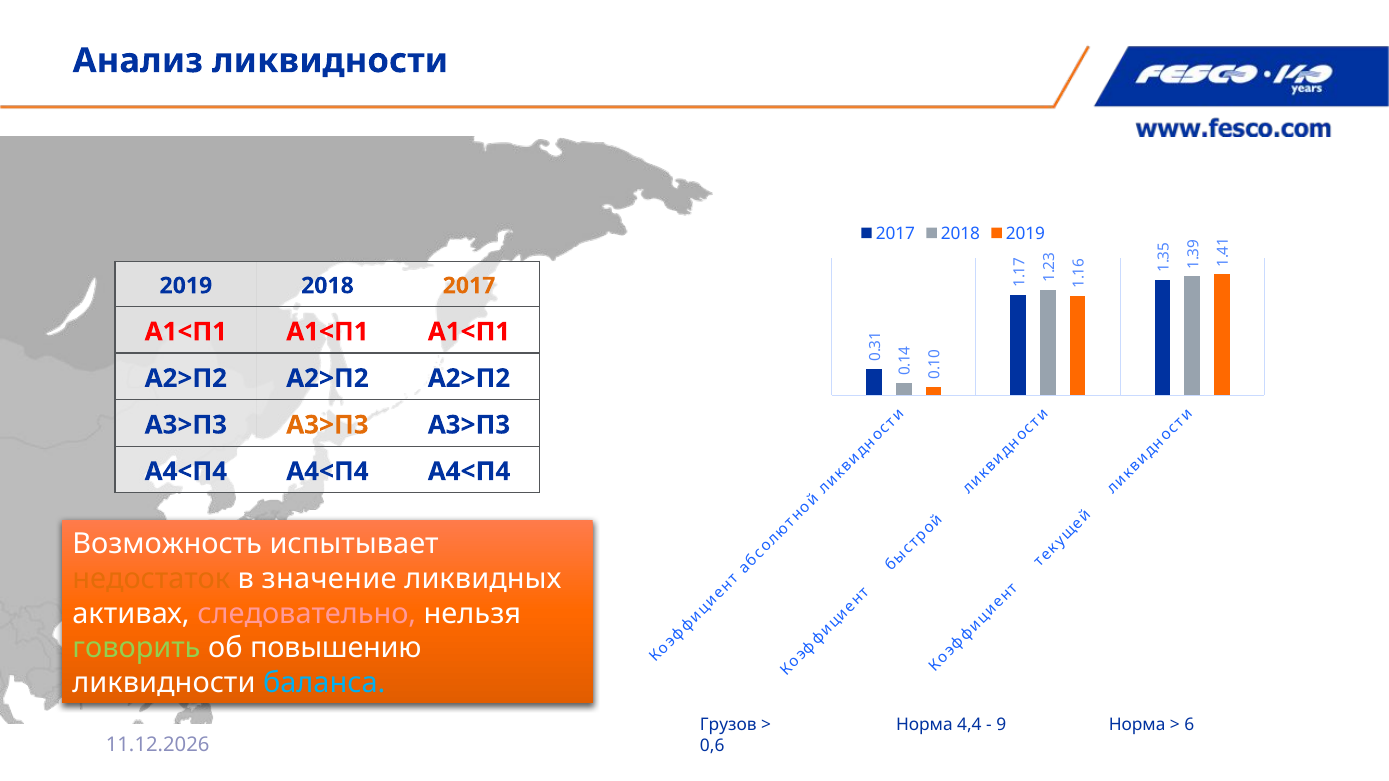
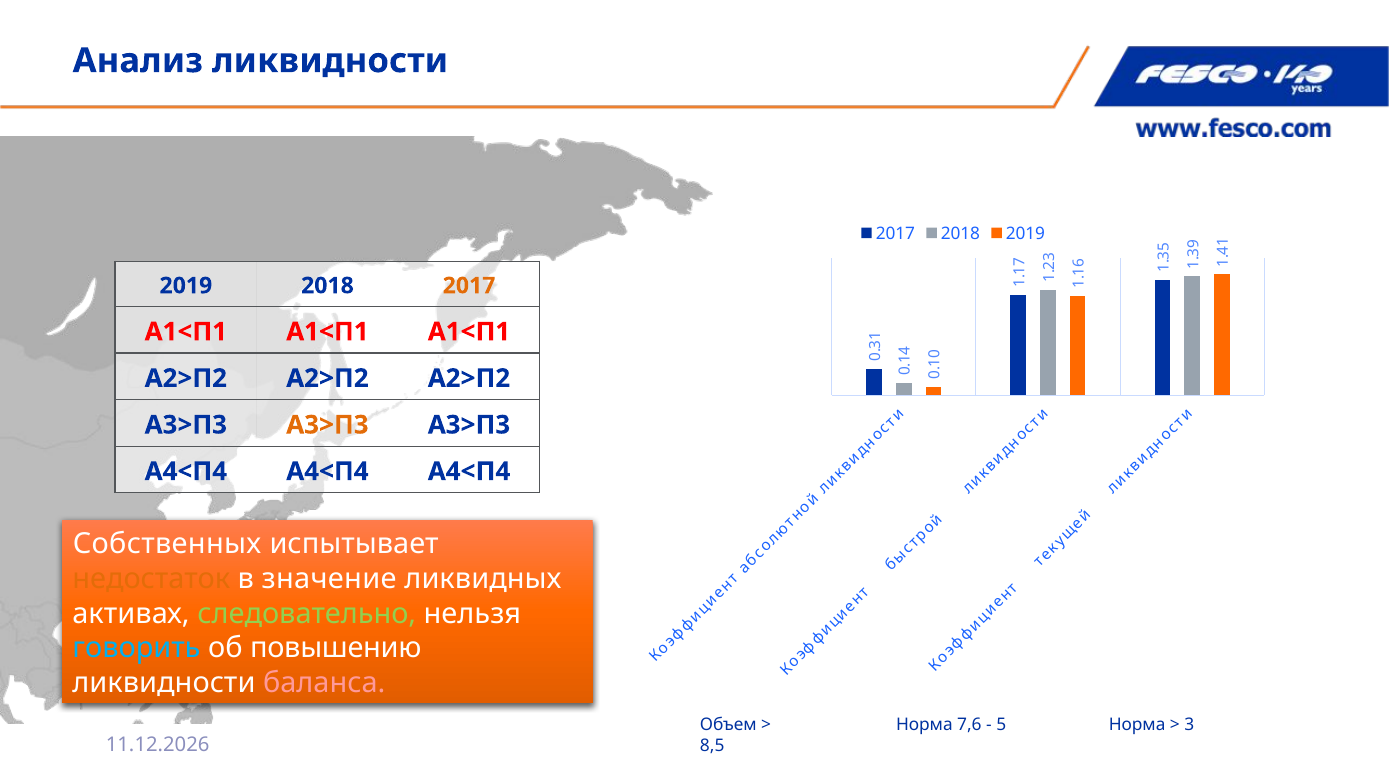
Возможность: Возможность -> Собственных (167, 544)
следовательно colour: pink -> light green (307, 614)
говорить colour: light green -> light blue (136, 649)
баланса colour: light blue -> pink (324, 683)
4,4: 4,4 -> 7,6 (969, 725)
9: 9 -> 5 (1001, 725)
6: 6 -> 3 (1189, 725)
Грузов: Грузов -> Объем (728, 725)
0,6: 0,6 -> 8,5 (712, 746)
